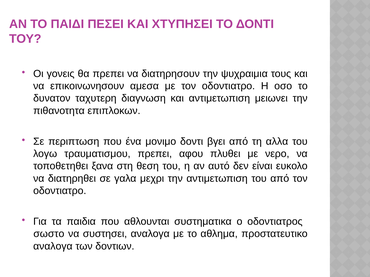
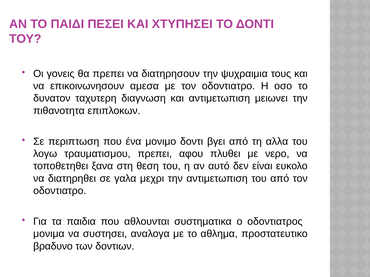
σωστο: σωστο -> μονιμα (49, 234)
αναλογα: αναλογα -> βραδυνο (53, 247)
